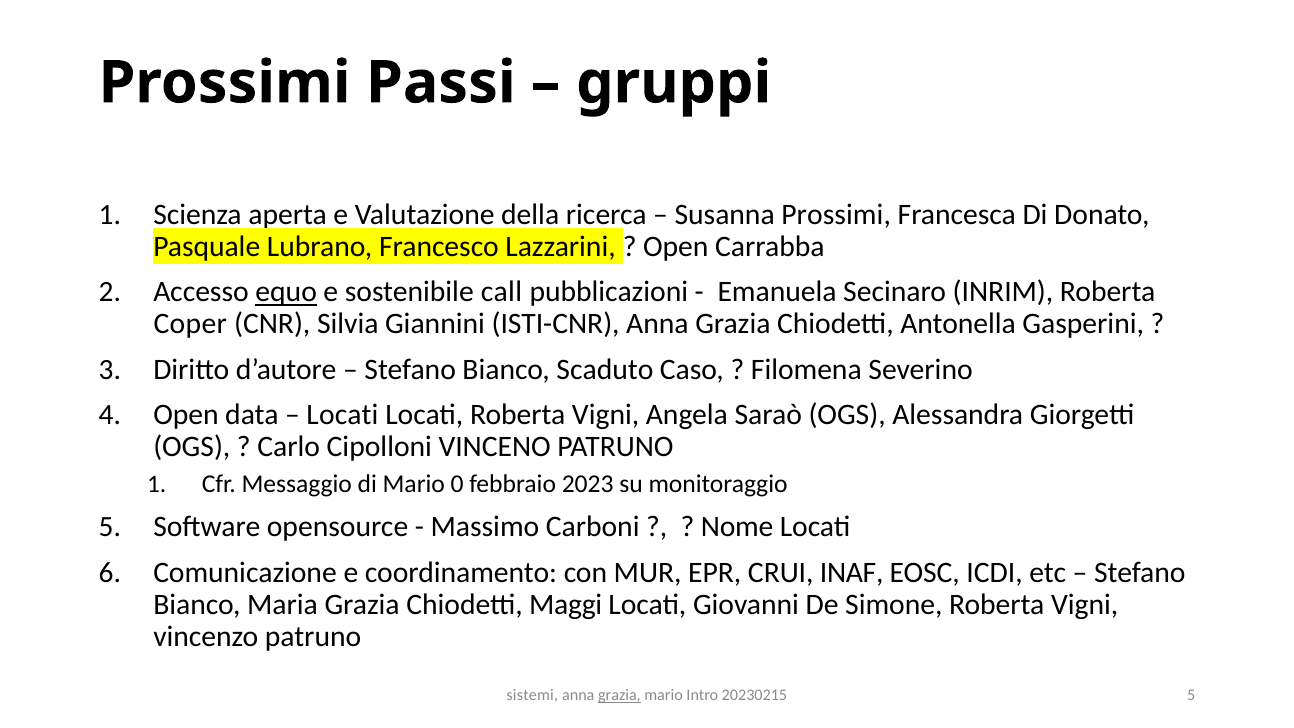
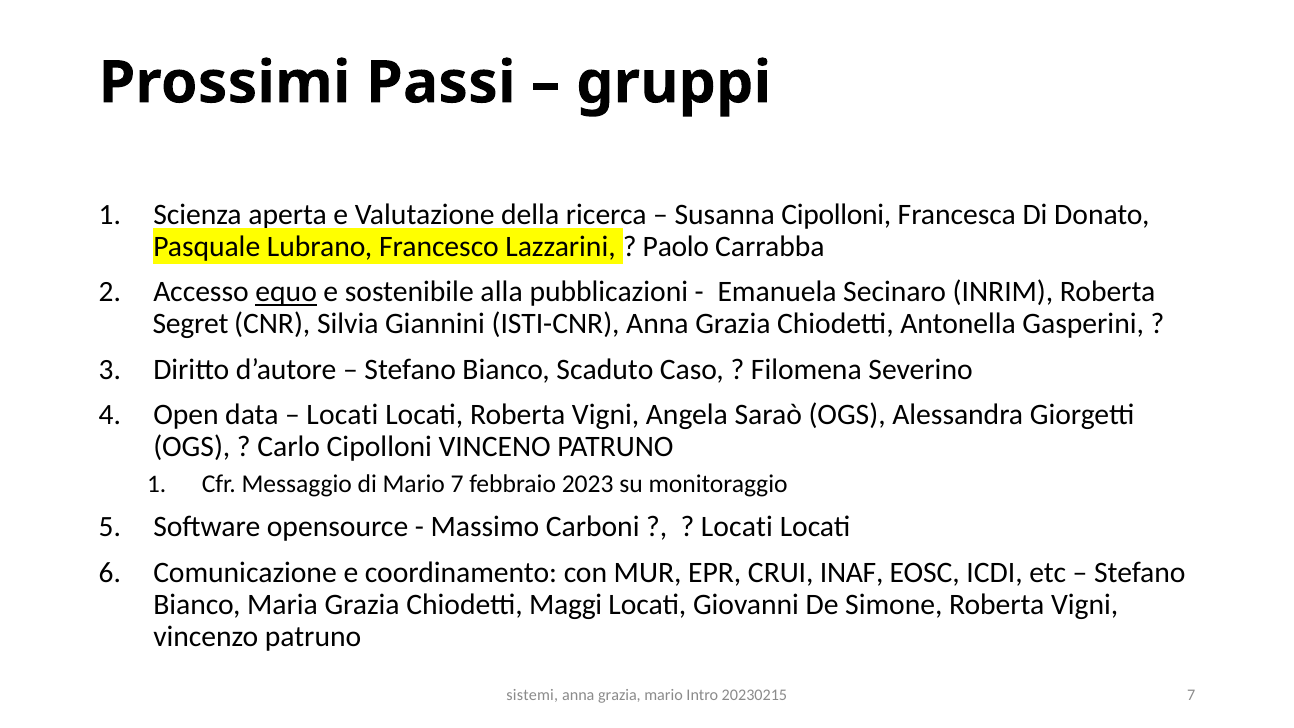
Susanna Prossimi: Prossimi -> Cipolloni (836, 214)
Open: Open -> Paolo (676, 246)
call: call -> alla (502, 292)
Coper: Coper -> Segret (191, 324)
Mario 0: 0 -> 7 (457, 484)
Nome: Nome -> Locati (737, 527)
grazia underline: present -> none (619, 695)
20230215 5: 5 -> 7 (1191, 695)
